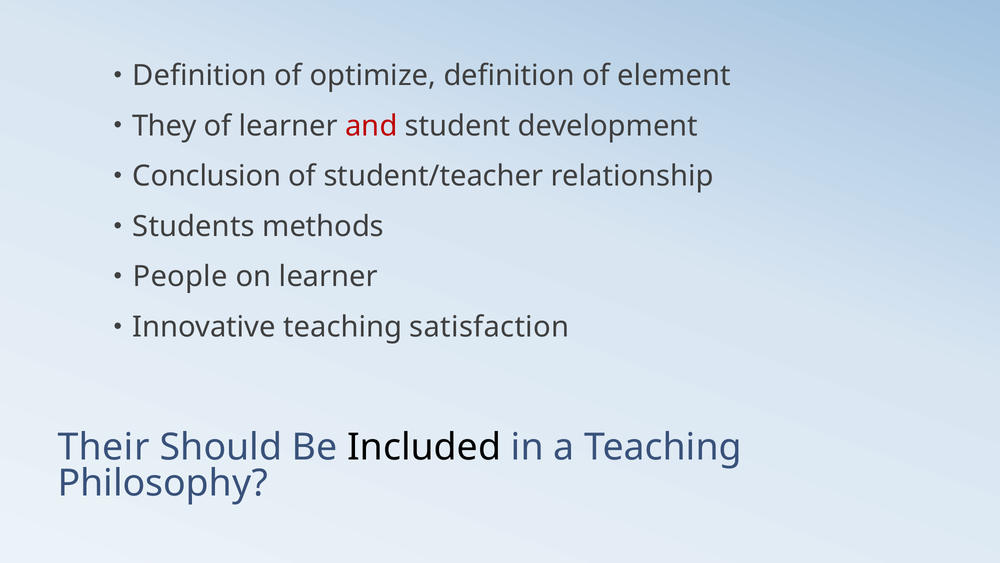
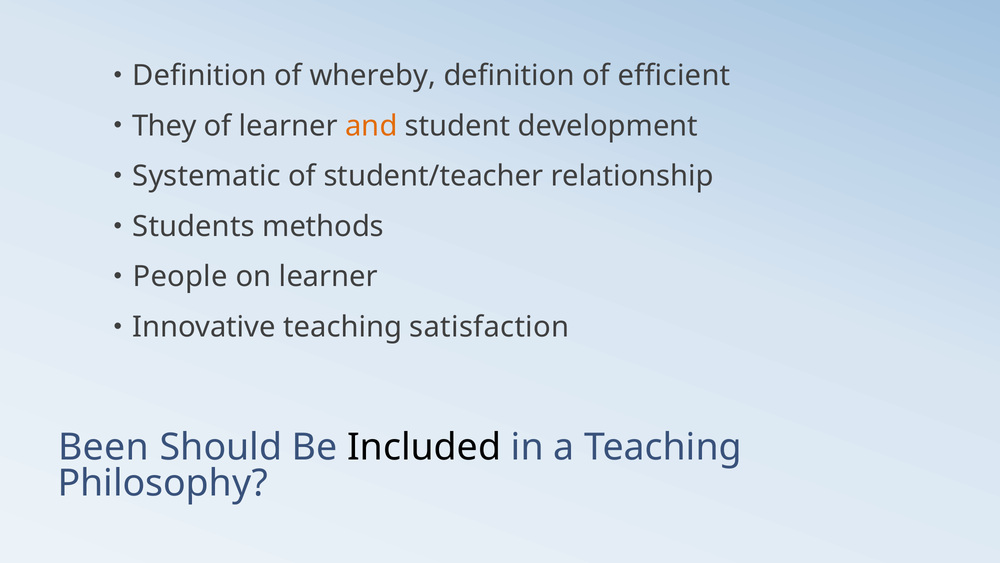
optimize: optimize -> whereby (373, 76)
element: element -> efficient (674, 76)
and colour: red -> orange (371, 126)
Conclusion: Conclusion -> Systematic (207, 176)
Their: Their -> Been (104, 447)
